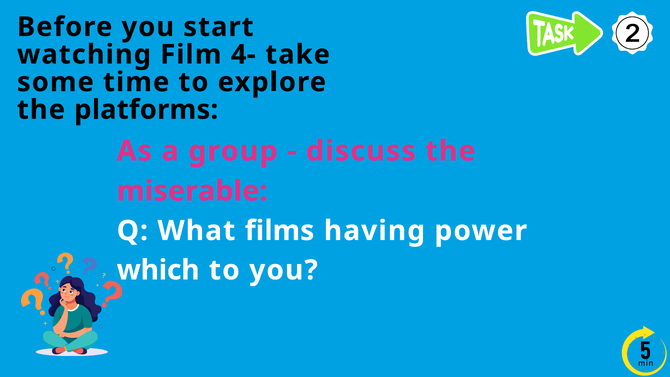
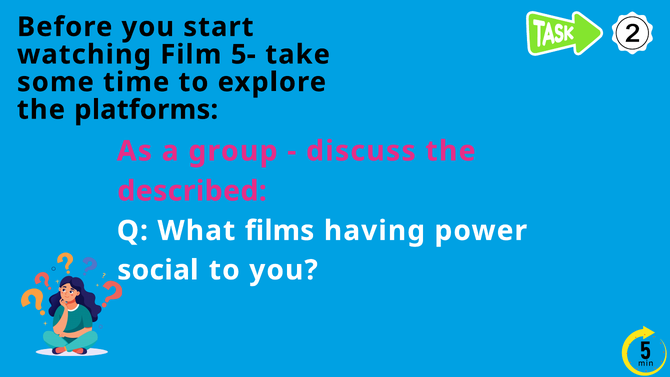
4-: 4- -> 5- (243, 55)
miserable: miserable -> described (192, 191)
which: which -> social (158, 270)
